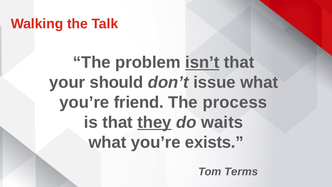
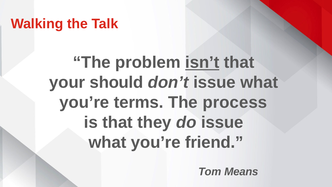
friend: friend -> terms (139, 102)
they underline: present -> none (154, 122)
do waits: waits -> issue (222, 122)
exists: exists -> friend (214, 142)
Terms: Terms -> Means (241, 172)
